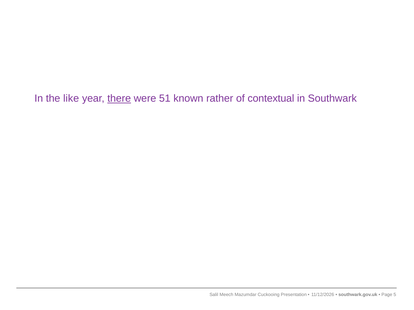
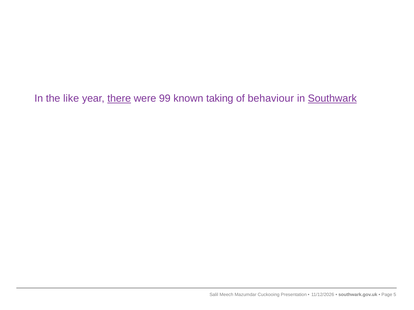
51: 51 -> 99 (165, 99)
rather: rather -> taking (220, 99)
contextual: contextual -> behaviour (271, 99)
Southwark underline: none -> present (332, 99)
